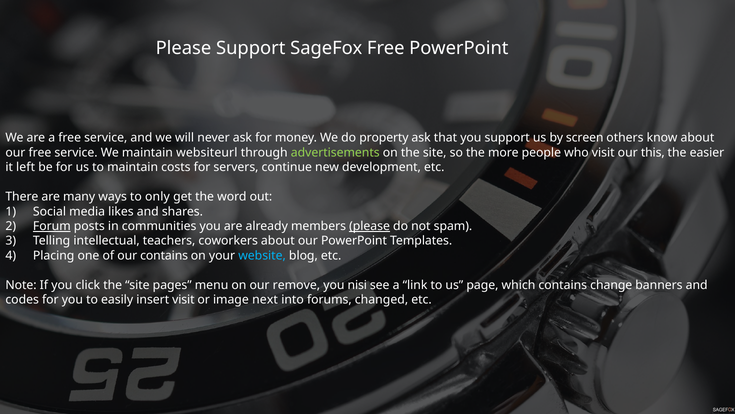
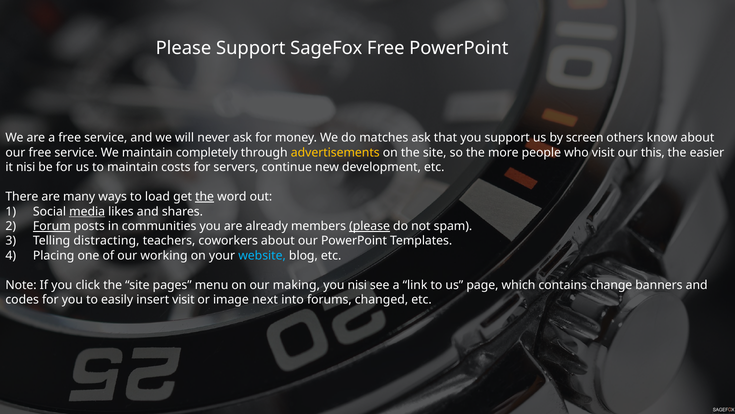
property: property -> matches (384, 138)
websiteurl: websiteurl -> completely (207, 152)
advertisements colour: light green -> yellow (335, 152)
it left: left -> nisi (26, 167)
only: only -> load (157, 197)
the underline: none -> present (205, 197)
media underline: none -> present (87, 211)
intellectual: intellectual -> distracting (106, 241)
our contains: contains -> working (164, 255)
remove: remove -> making (296, 285)
